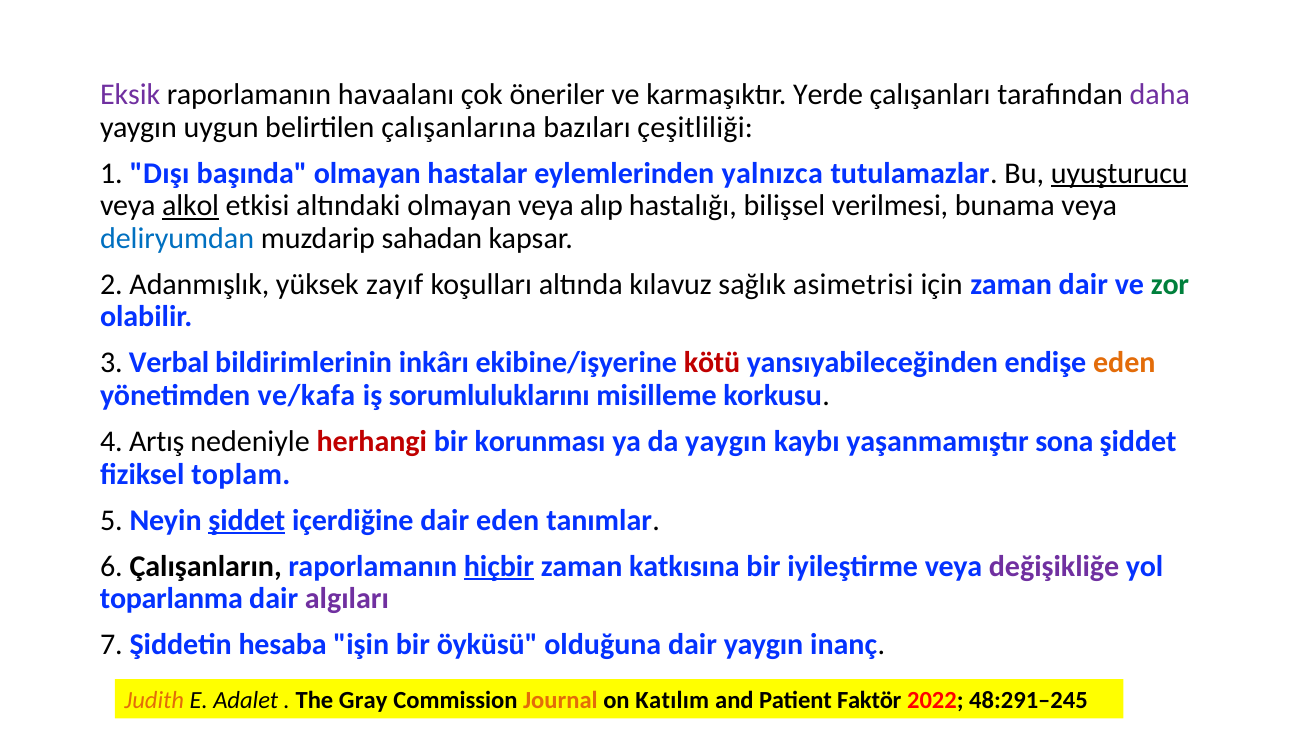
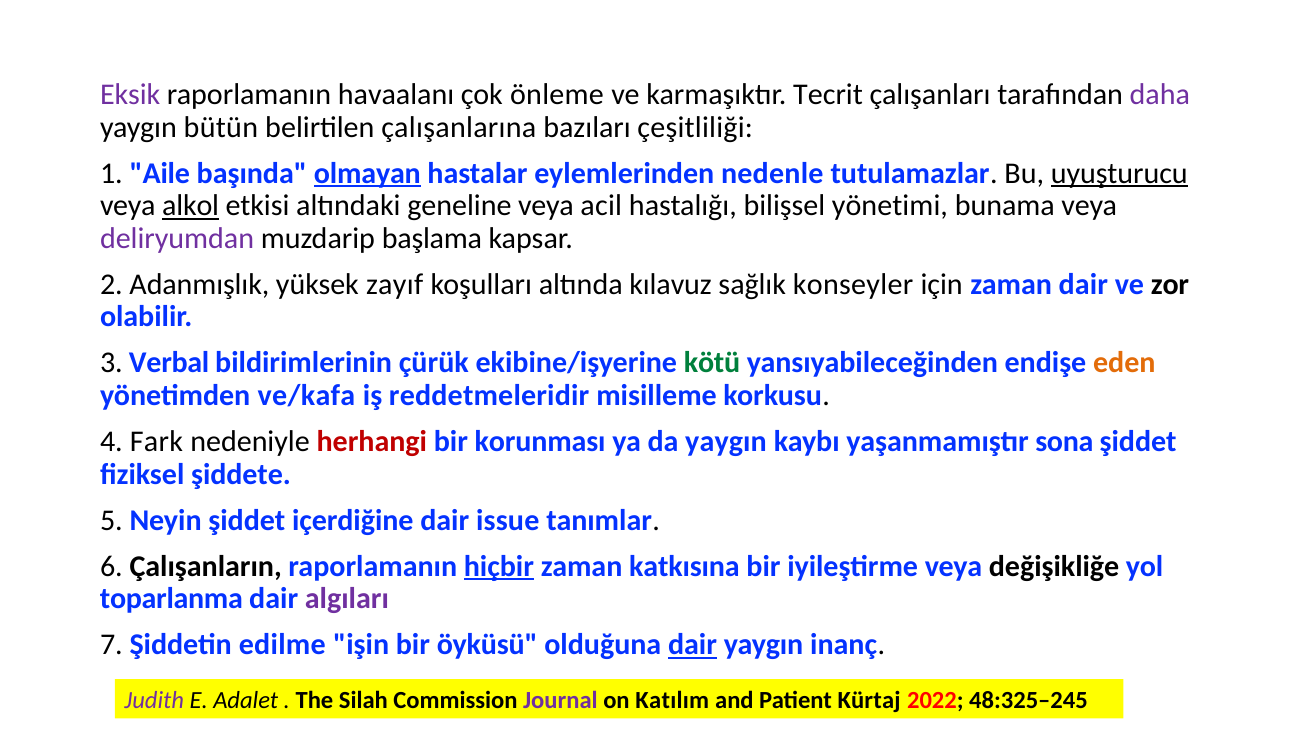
öneriler: öneriler -> önleme (557, 95)
Yerde: Yerde -> Tecrit (828, 95)
uygun: uygun -> bütün (221, 127)
Dışı: Dışı -> Aile (160, 173)
olmayan underline: none -> present (367, 173)
yalnızca: yalnızca -> nedenle (772, 173)
altındaki olmayan: olmayan -> geneline (459, 206)
alıp: alıp -> acil (601, 206)
verilmesi: verilmesi -> yönetimi (890, 206)
deliryumdan colour: blue -> purple (177, 238)
sahadan: sahadan -> başlama (432, 238)
asimetrisi: asimetrisi -> konseyler (853, 284)
zor colour: green -> black (1170, 284)
inkârı: inkârı -> çürük (434, 363)
kötü colour: red -> green (712, 363)
sorumluluklarını: sorumluluklarını -> reddetmeleridir (489, 395)
Artış: Artış -> Fark (156, 442)
toplam: toplam -> şiddete (241, 474)
şiddet underline: present -> none (247, 520)
dair eden: eden -> issue (508, 520)
değişikliğe colour: purple -> black (1054, 566)
hesaba: hesaba -> edilme (282, 645)
dair underline: none -> present (693, 645)
Judith colour: orange -> purple (154, 701)
Gray: Gray -> Silah (363, 701)
Journal colour: orange -> purple (560, 701)
Faktör: Faktör -> Kürtaj (869, 701)
48:291–245: 48:291–245 -> 48:325–245 (1029, 701)
